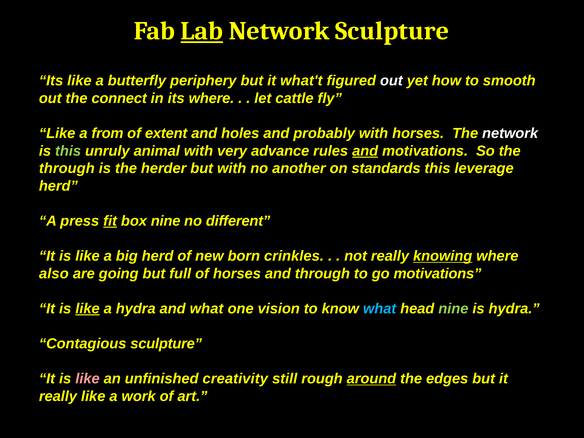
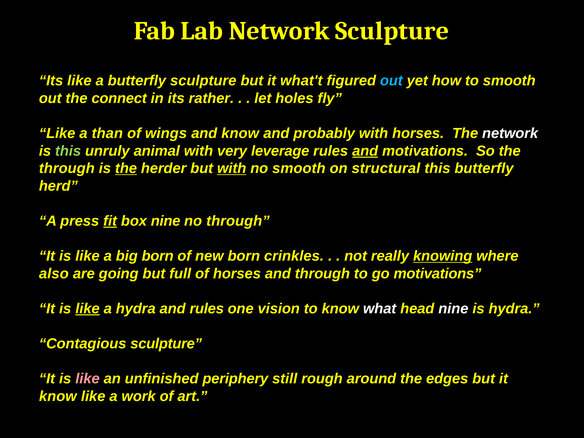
Lab underline: present -> none (202, 31)
butterfly periphery: periphery -> sculpture (203, 81)
out colour: white -> light blue (391, 81)
its where: where -> rather (211, 98)
cattle: cattle -> holes (294, 98)
from: from -> than (107, 133)
extent: extent -> wings (166, 133)
and holes: holes -> know (240, 133)
advance: advance -> leverage (280, 151)
the underline: none -> present (126, 168)
with underline: none -> present (232, 168)
no another: another -> smooth (299, 168)
standards: standards -> structural (386, 168)
this leverage: leverage -> butterfly (484, 168)
no different: different -> through (238, 221)
big herd: herd -> born (158, 256)
and what: what -> rules (207, 309)
what colour: light blue -> white (380, 309)
nine colour: light green -> white (453, 309)
creativity: creativity -> periphery (235, 379)
around underline: present -> none (371, 379)
really: really -> know (58, 396)
